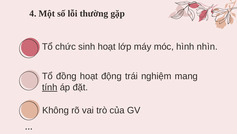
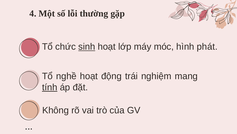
sinh underline: none -> present (87, 46)
nhìn: nhìn -> phát (207, 46)
đồng: đồng -> nghề (66, 76)
